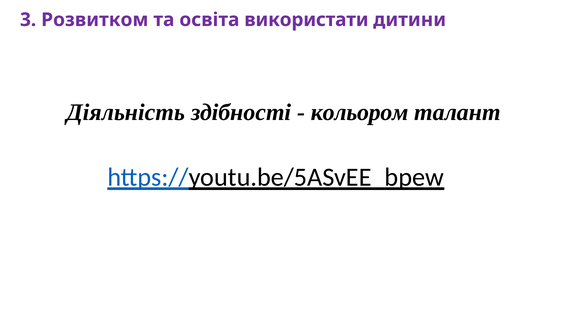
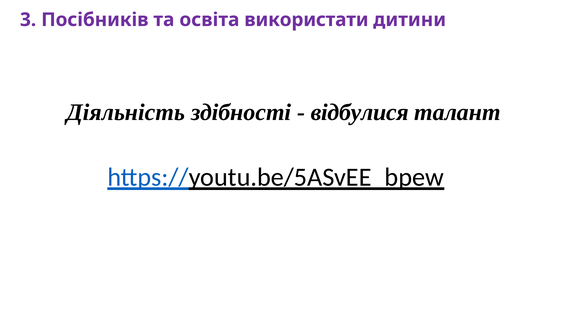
Розвитком: Розвитком -> Посібників (95, 20)
кольором: кольором -> відбулися (360, 112)
